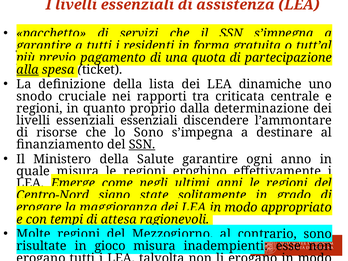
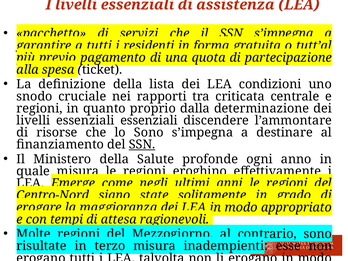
alla underline: present -> none (28, 70)
dinamiche: dinamiche -> condizioni (270, 84)
Salute garantire: garantire -> profonde (210, 159)
gioco: gioco -> terzo (110, 246)
